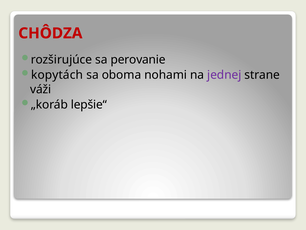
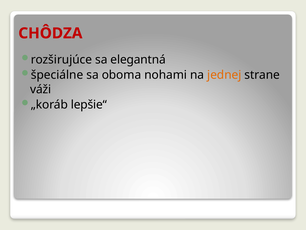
perovanie: perovanie -> elegantná (138, 59)
kopytách: kopytách -> špeciálne (57, 75)
jednej colour: purple -> orange (224, 75)
